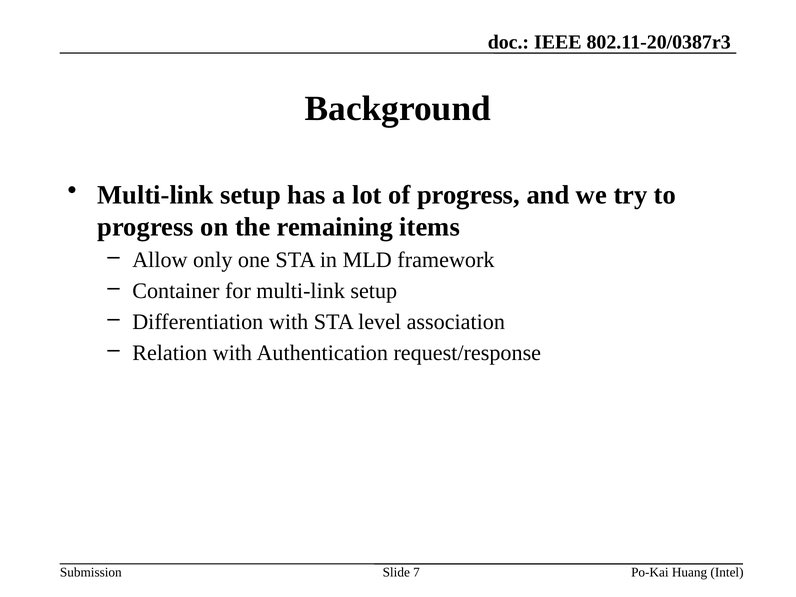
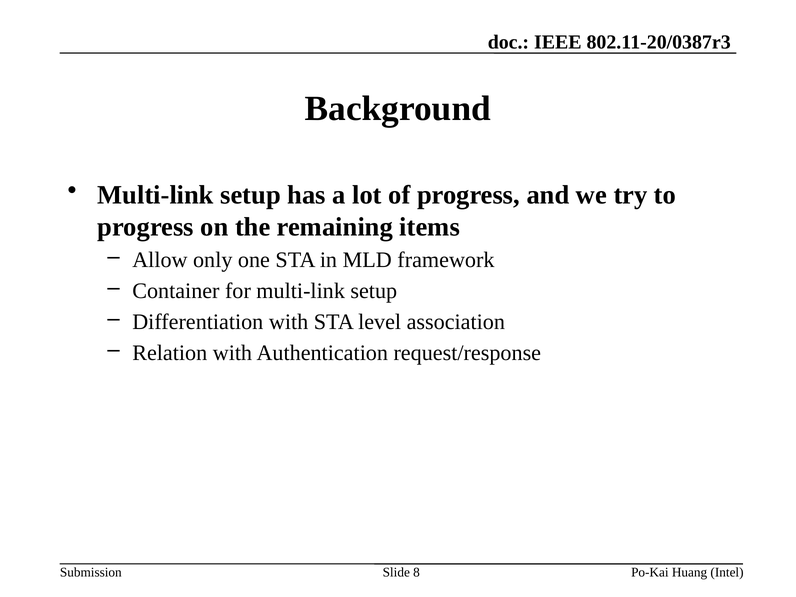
7: 7 -> 8 (417, 573)
